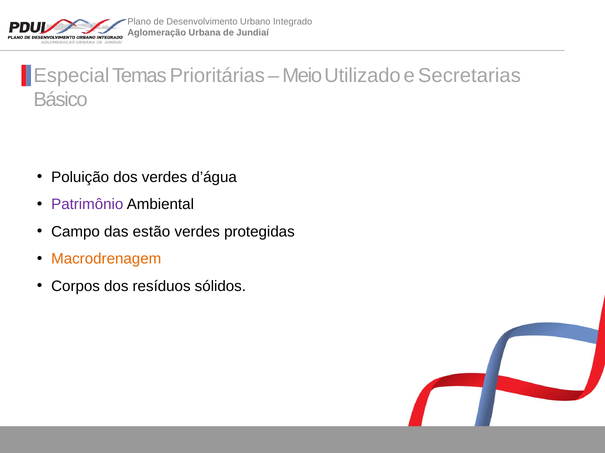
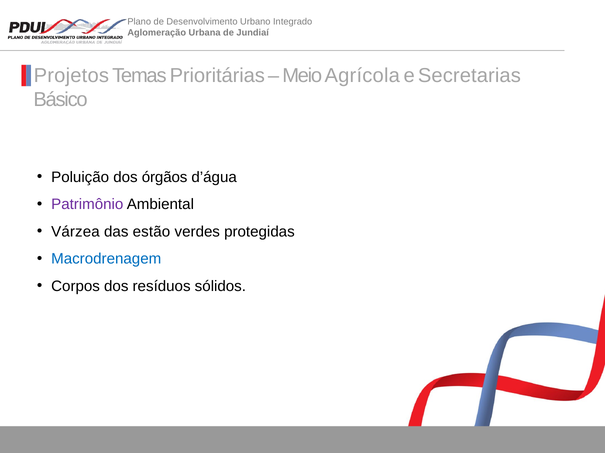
Especial: Especial -> Projetos (71, 76)
Utilizado: Utilizado -> Agrícola (362, 76)
dos verdes: verdes -> órgãos (165, 178)
Campo: Campo -> Várzea (75, 232)
Macrodrenagem colour: orange -> blue (106, 259)
